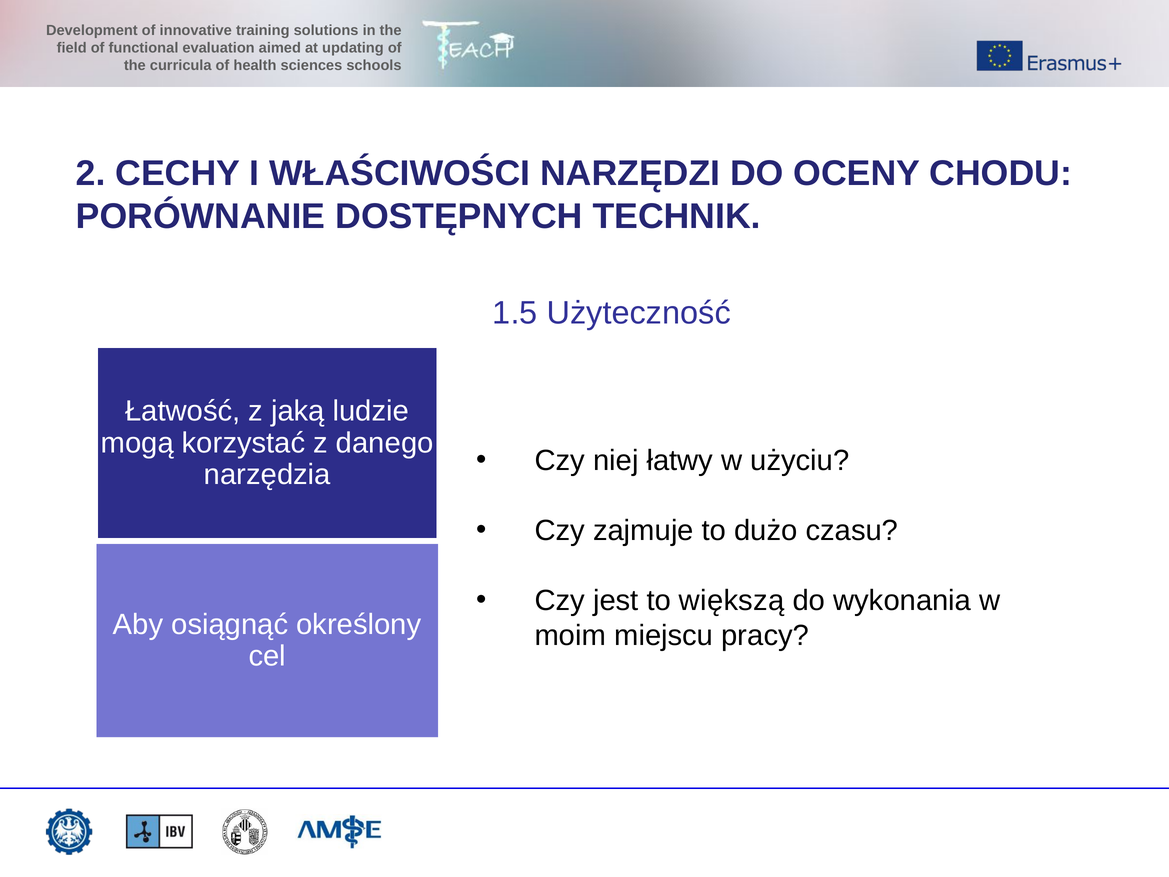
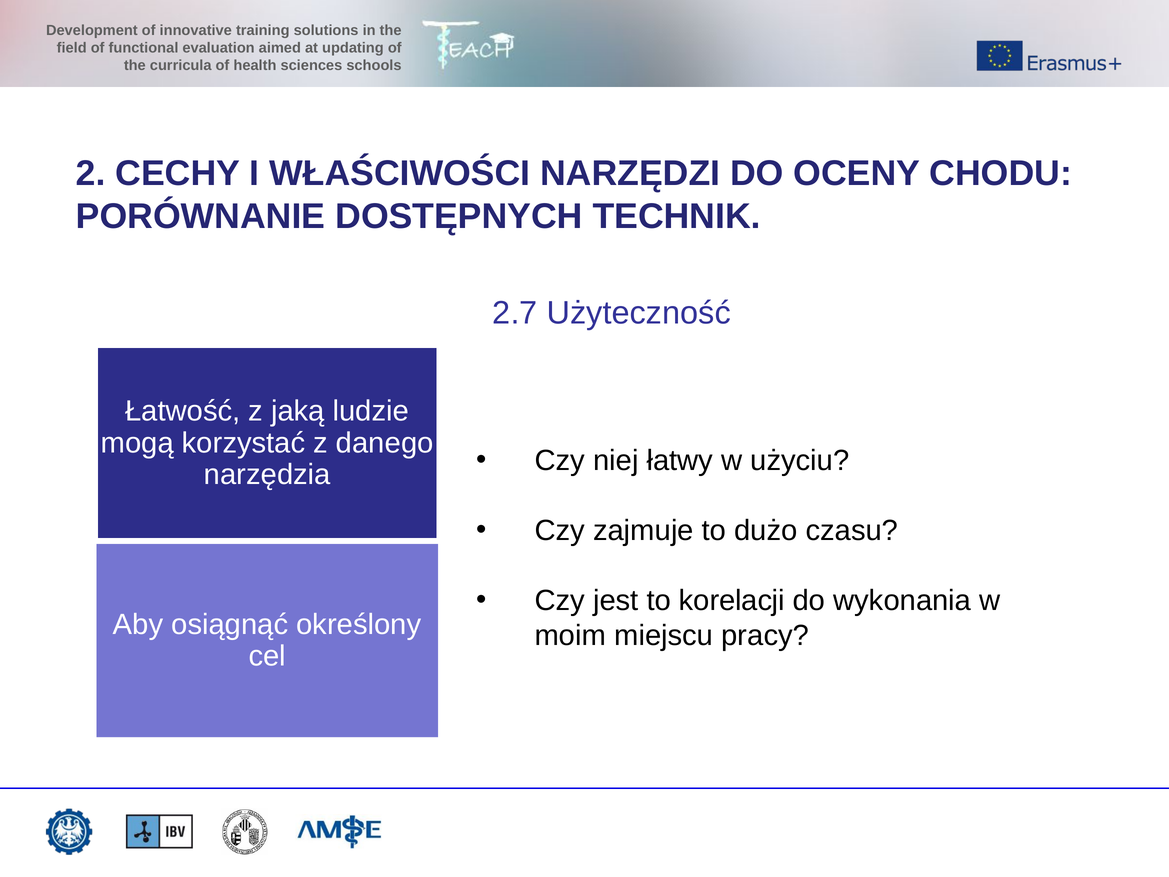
1.5: 1.5 -> 2.7 (515, 313)
większą: większą -> korelacji (732, 601)
